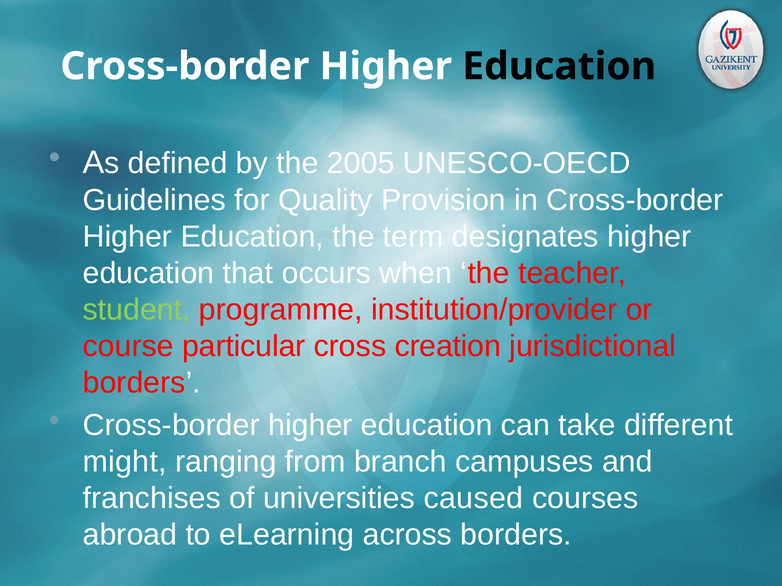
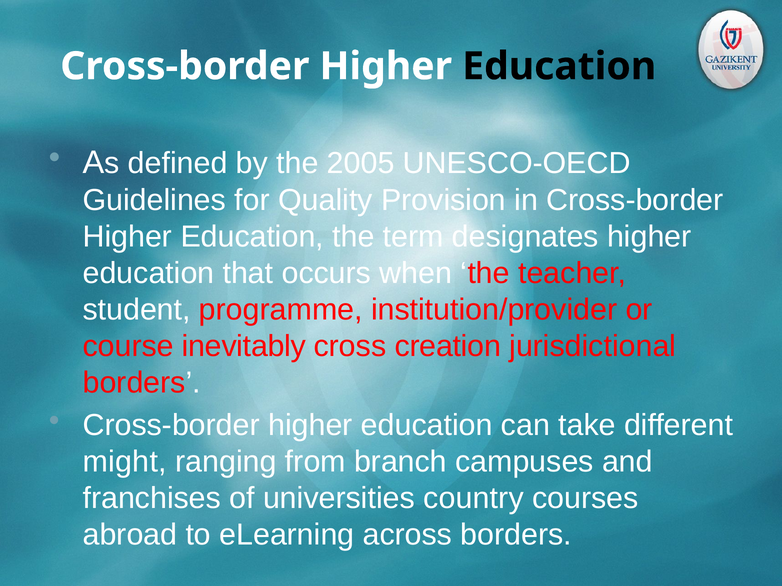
student colour: light green -> white (137, 310)
particular: particular -> inevitably (244, 346)
caused: caused -> country (473, 498)
